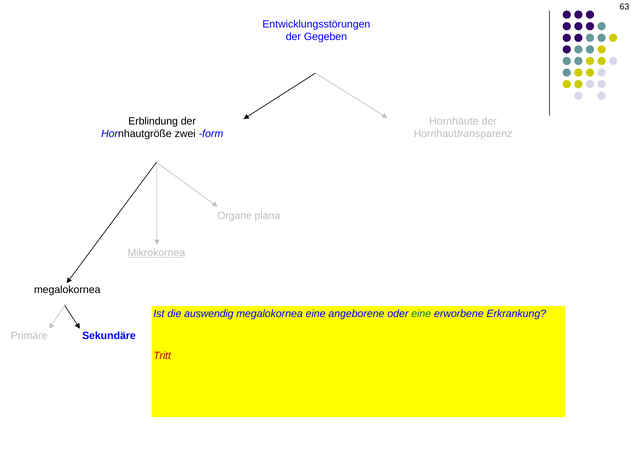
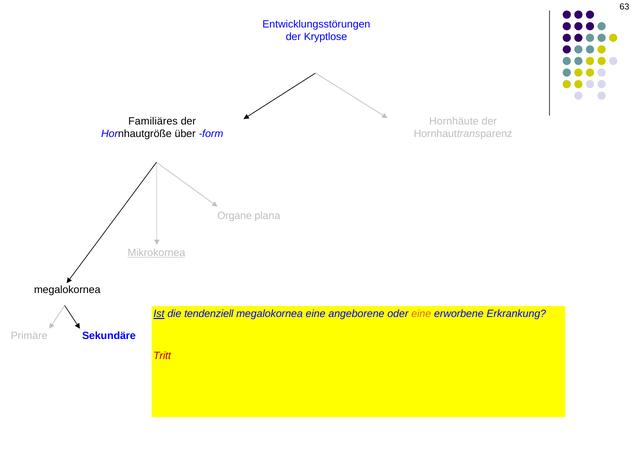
Gegeben: Gegeben -> Kryptlose (325, 37)
Erblindung: Erblindung -> Familiäres (153, 121)
zwei: zwei -> über (185, 134)
Ist underline: none -> present (159, 314)
auswendig: auswendig -> tendenziell (209, 314)
eine colour: green -> orange (421, 314)
